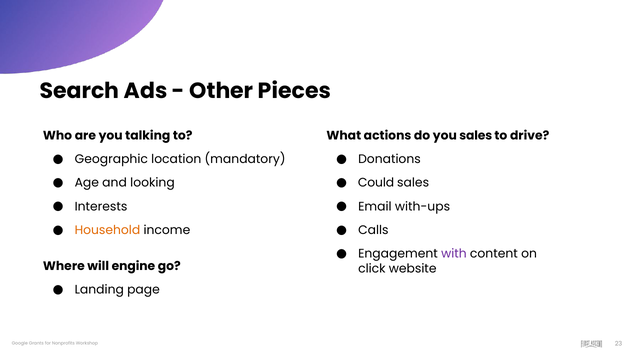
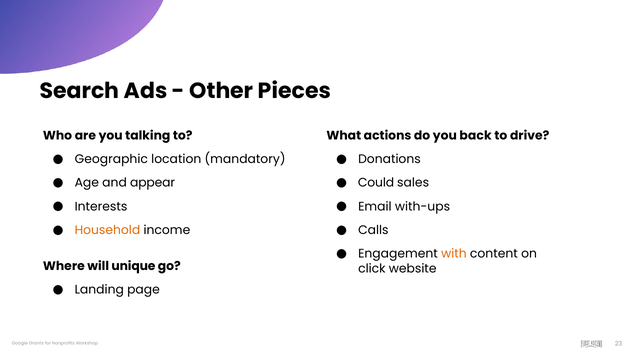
you sales: sales -> back (476, 135)
looking: looking -> appear (153, 183)
with colour: purple -> orange (454, 253)
engine: engine -> unique (133, 266)
